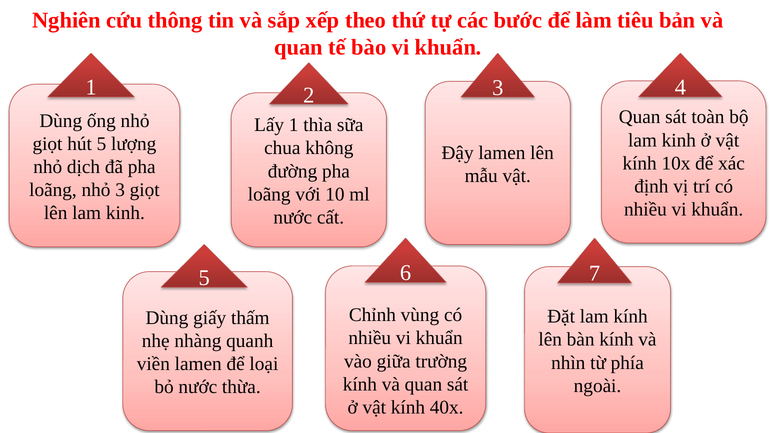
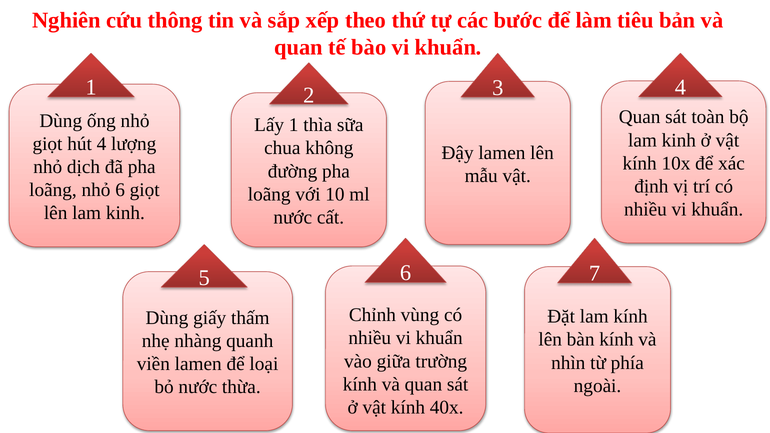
hút 5: 5 -> 4 (101, 144)
nhỏ 3: 3 -> 6 (120, 190)
